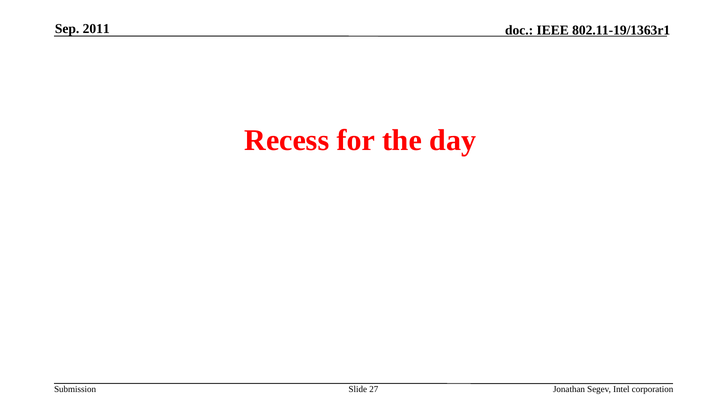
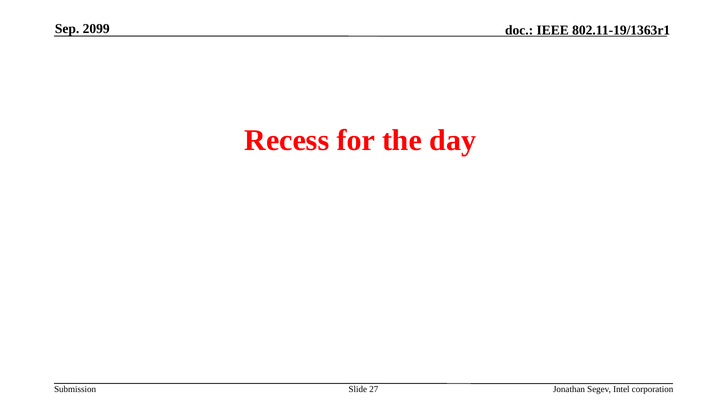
2011: 2011 -> 2099 (96, 29)
